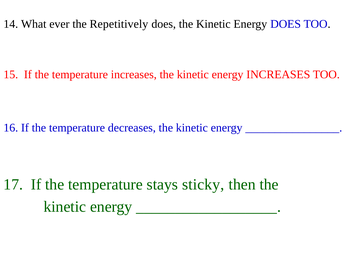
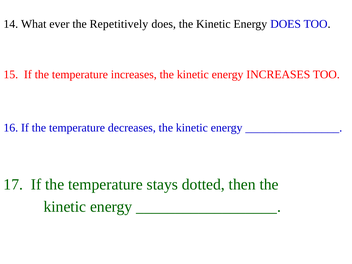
sticky: sticky -> dotted (203, 184)
